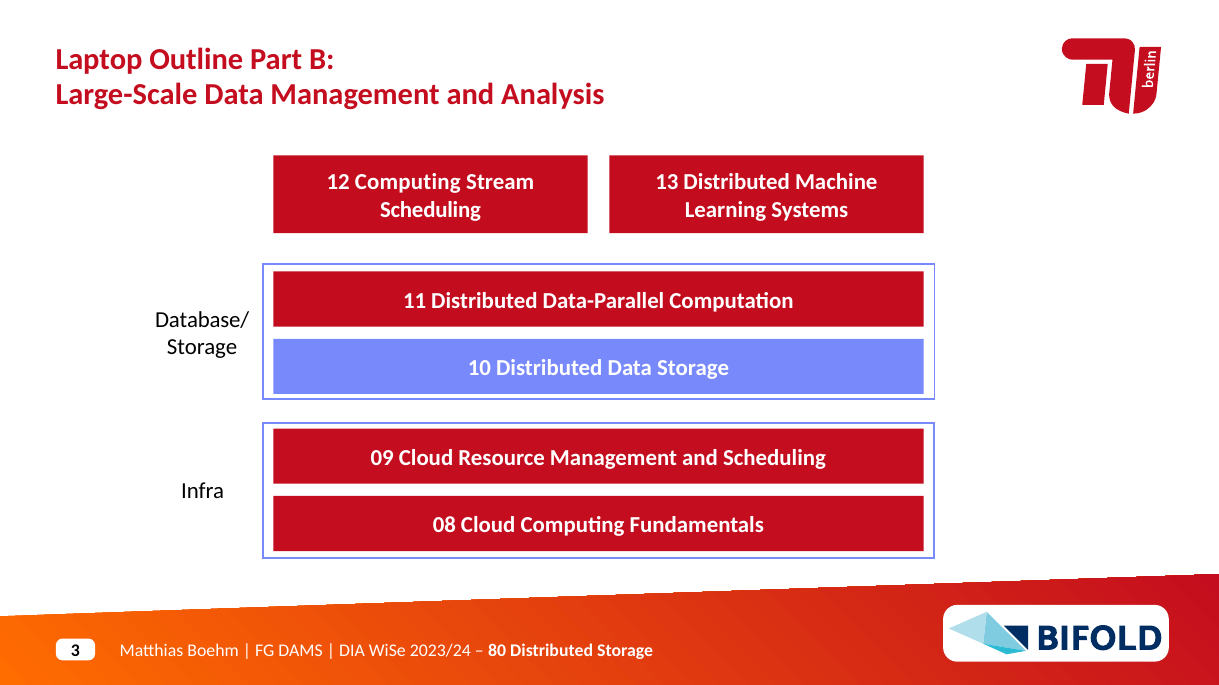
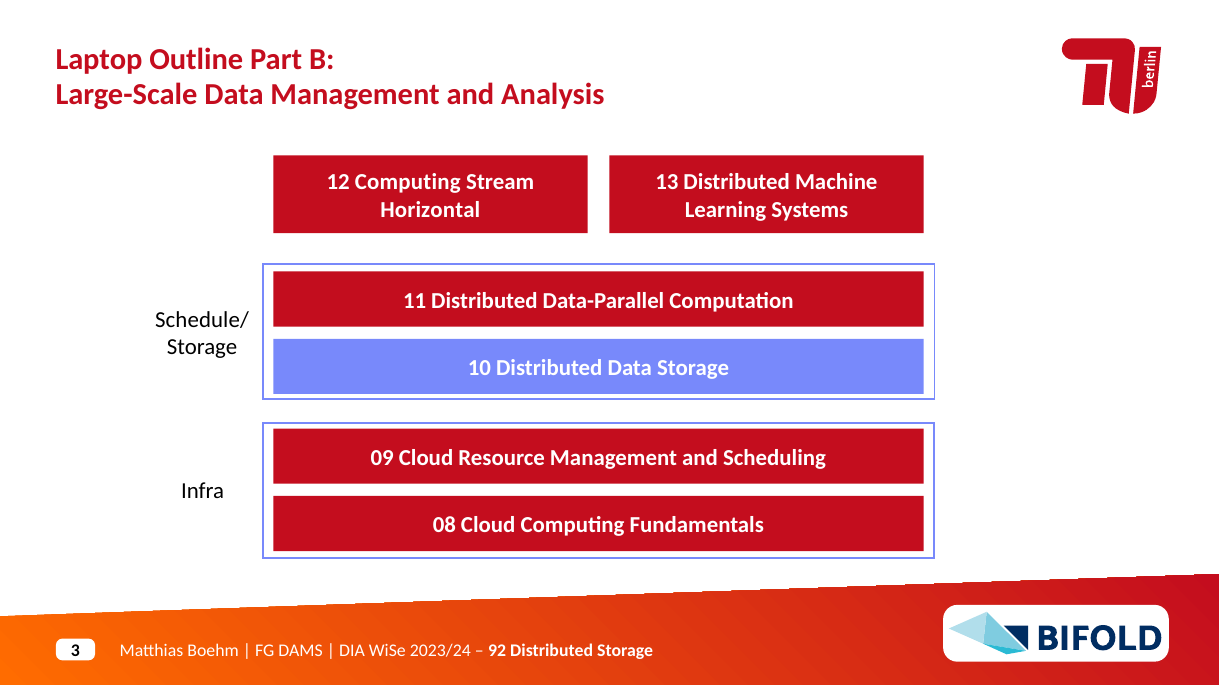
Scheduling: Scheduling -> Horizontal (430, 210)
Database/: Database/ -> Schedule/ (202, 320)
80: 80 -> 92 (497, 651)
